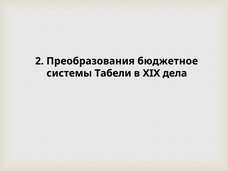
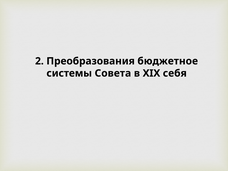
Табели: Табели -> Совета (113, 73)
дела: дела -> себя (175, 73)
